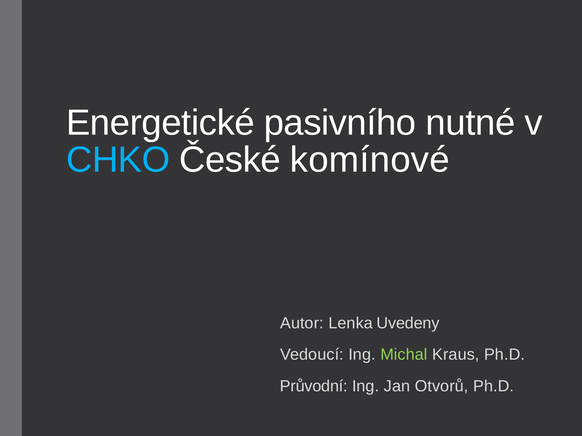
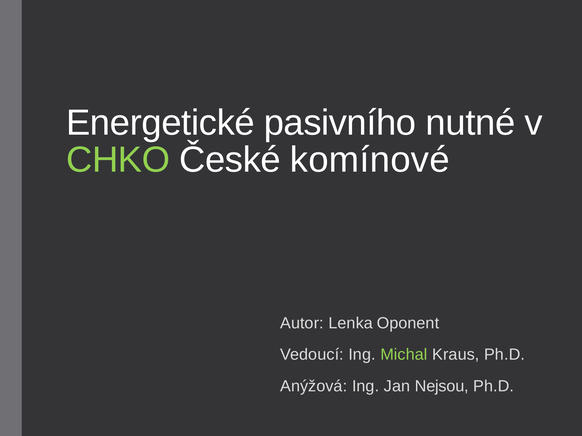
CHKO colour: light blue -> light green (118, 160)
Uvedeny: Uvedeny -> Oponent (408, 324)
Průvodní: Průvodní -> Anýžová (314, 386)
Otvorů: Otvorů -> Nejsou (442, 386)
